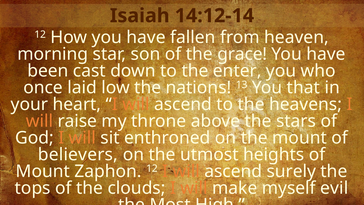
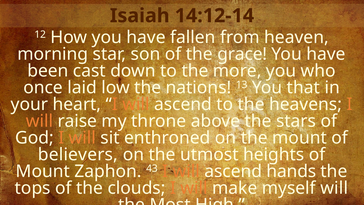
enter: enter -> more (237, 71)
Zaphon 12: 12 -> 43 (152, 168)
surely: surely -> hands (291, 171)
myself evil: evil -> will (334, 188)
